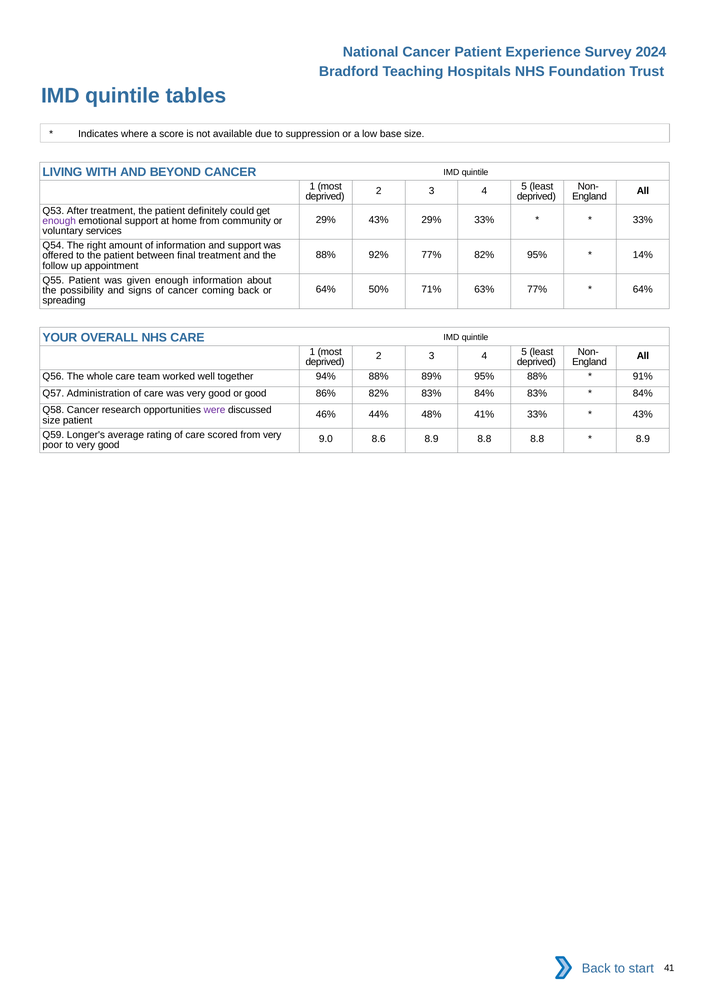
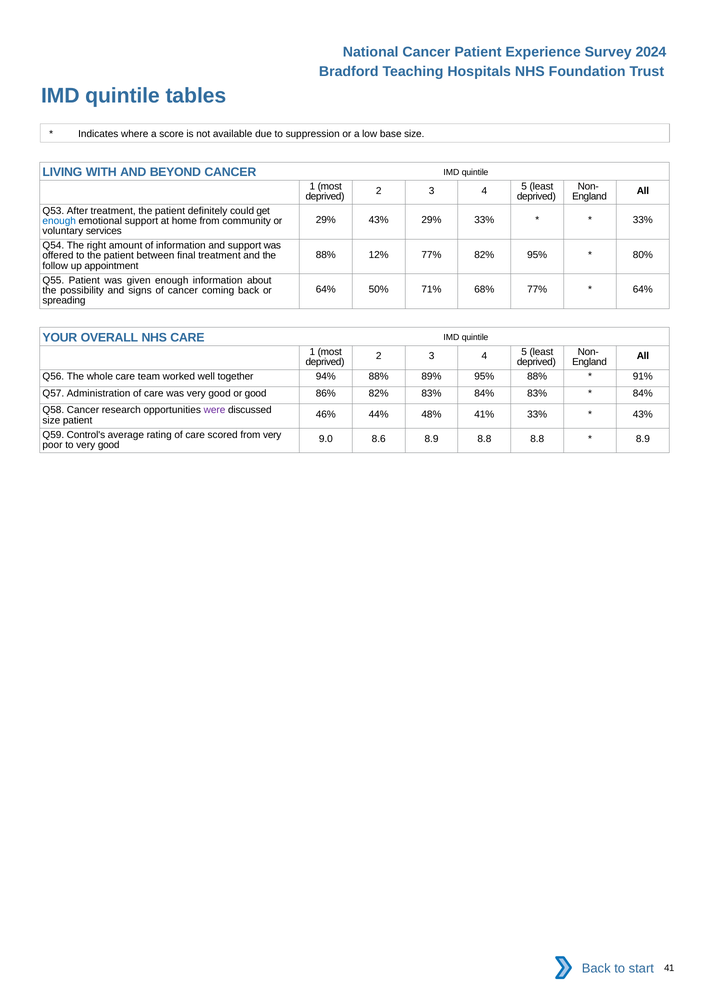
enough colour: purple -> blue (59, 221)
92%: 92% -> 12% (379, 255)
14%: 14% -> 80% (643, 255)
63%: 63% -> 68% (484, 290)
Longer's: Longer's -> Control's (86, 435)
